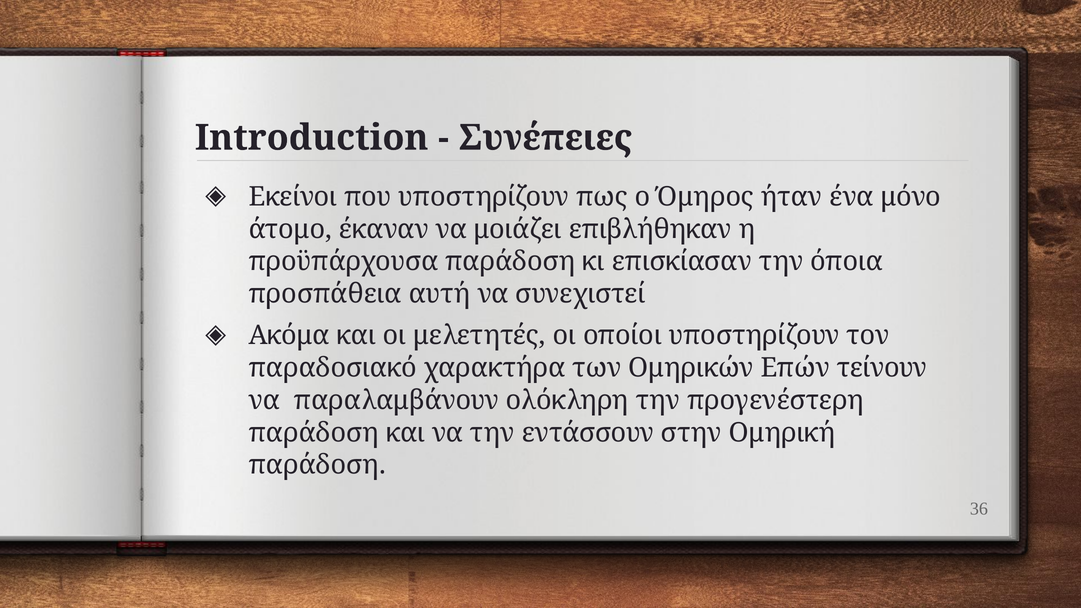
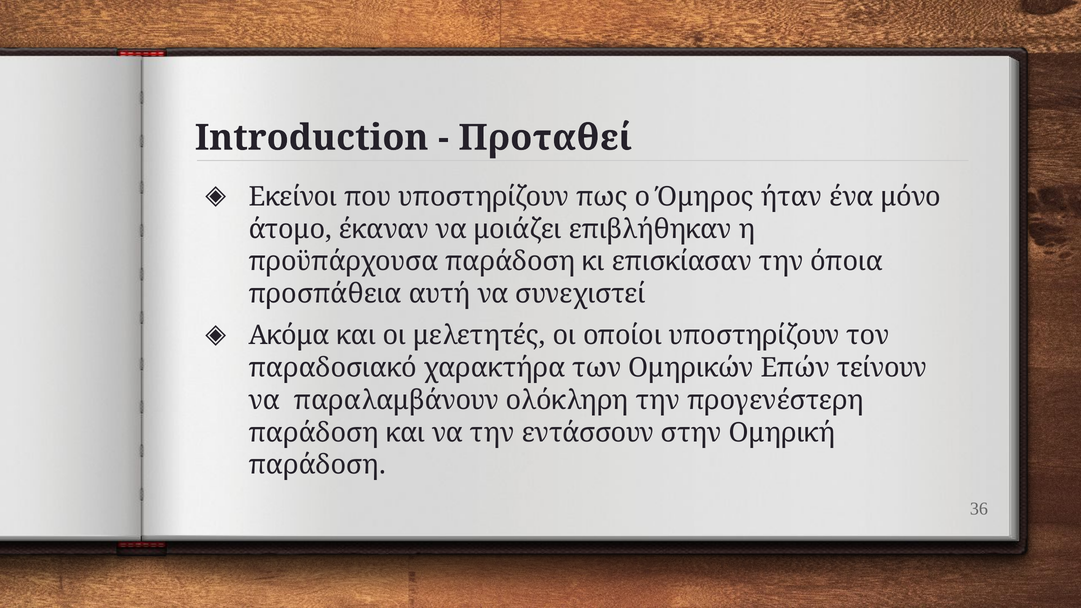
Συνέπειες: Συνέπειες -> Προταθεί (545, 138)
